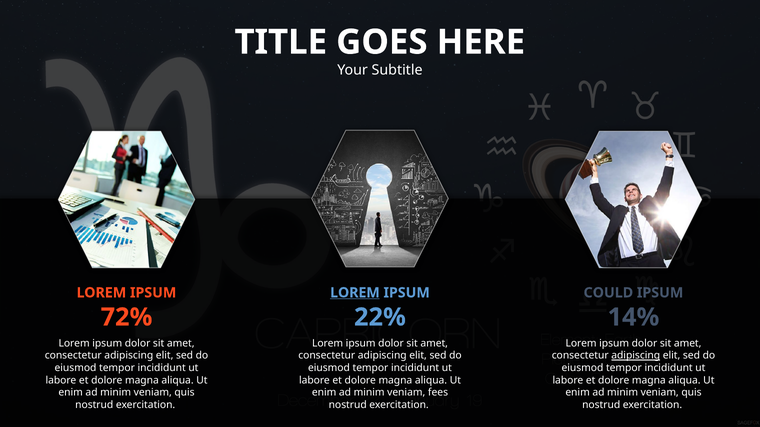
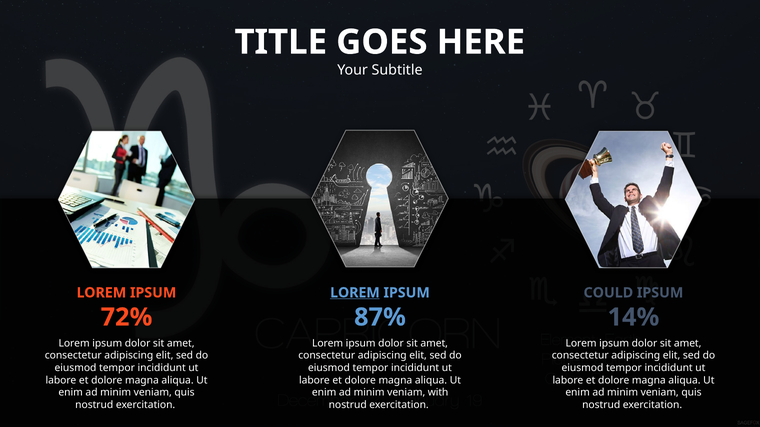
22%: 22% -> 87% (380, 318)
adipiscing underline: present -> none (636, 356)
fees: fees -> with (438, 393)
